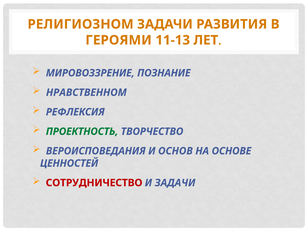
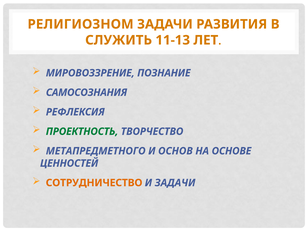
ГЕРОЯМИ: ГЕРОЯМИ -> СЛУЖИТЬ (119, 40)
НРАВСТВЕННОМ: НРАВСТВЕННОМ -> САМОСОЗНАНИЯ (86, 92)
ВЕРОИСПОВЕДАНИЯ: ВЕРОИСПОВЕДАНИЯ -> МЕТАПРЕДМЕТНОГО (96, 151)
СОТРУДНИЧЕСТВО colour: red -> orange (94, 183)
